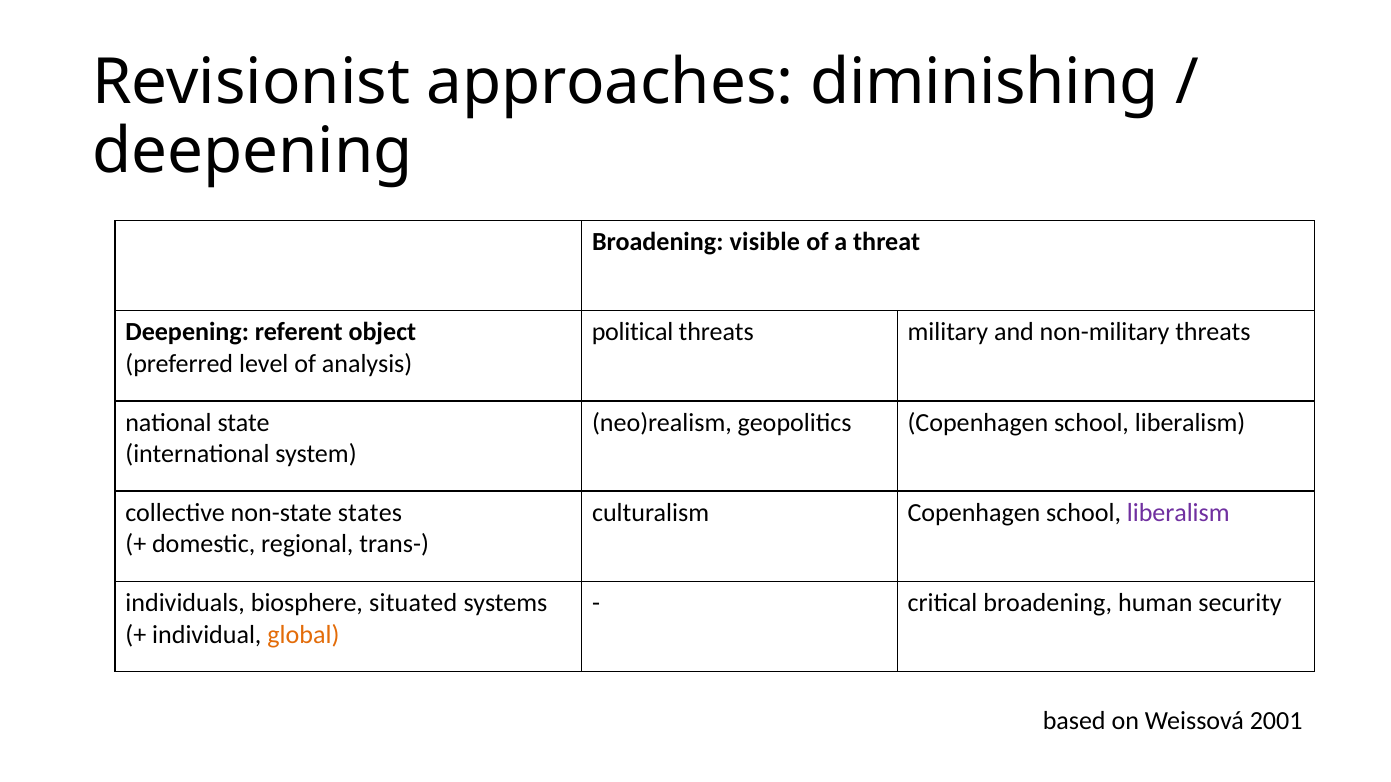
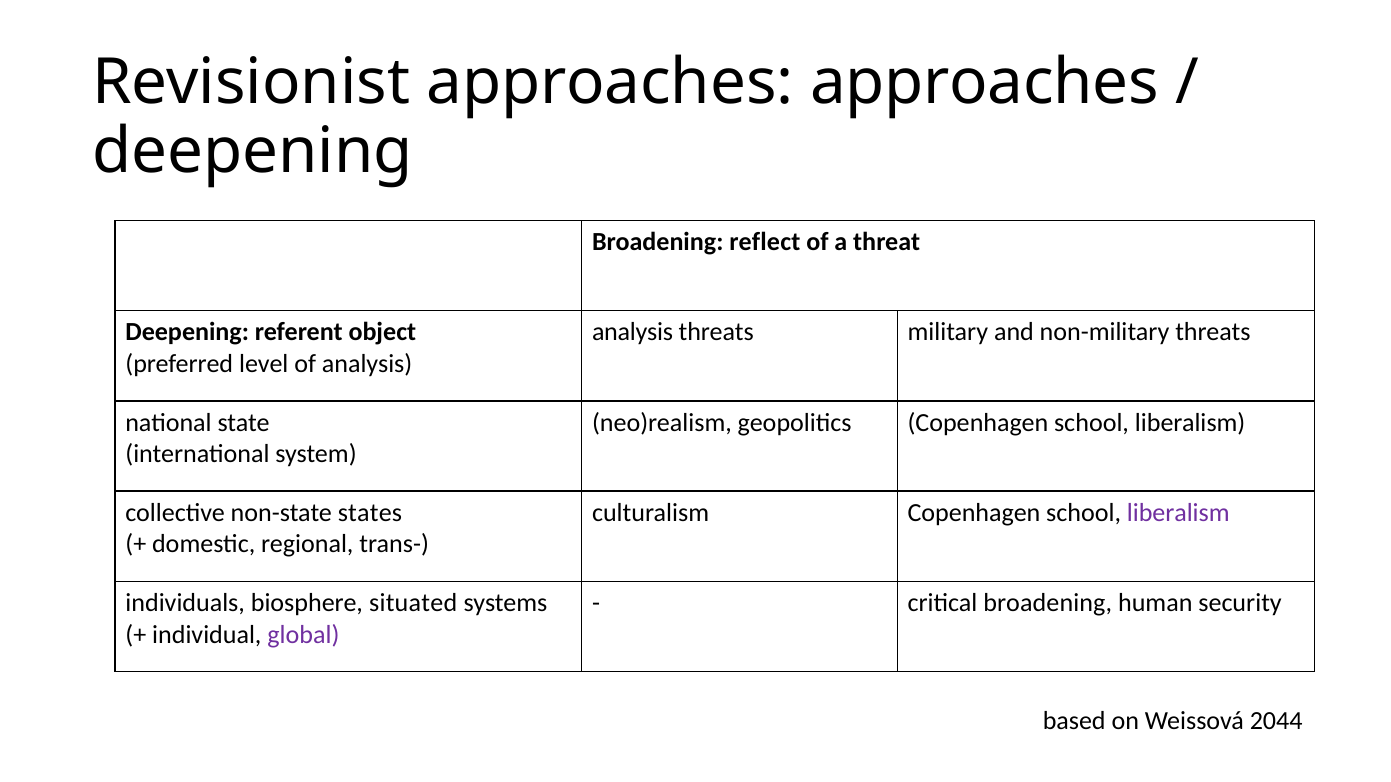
approaches diminishing: diminishing -> approaches (985, 82)
visible: visible -> reflect (765, 242)
political: political -> analysis (633, 332)
global colour: orange -> purple (303, 635)
2001: 2001 -> 2044 (1276, 721)
